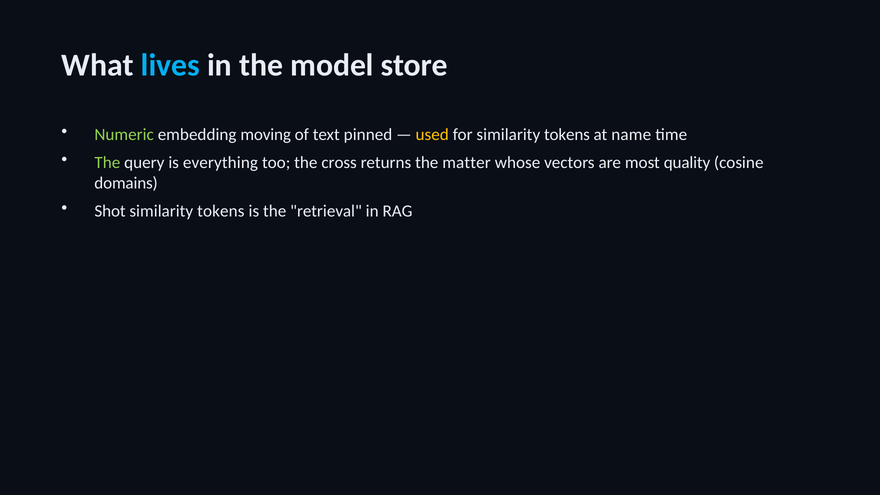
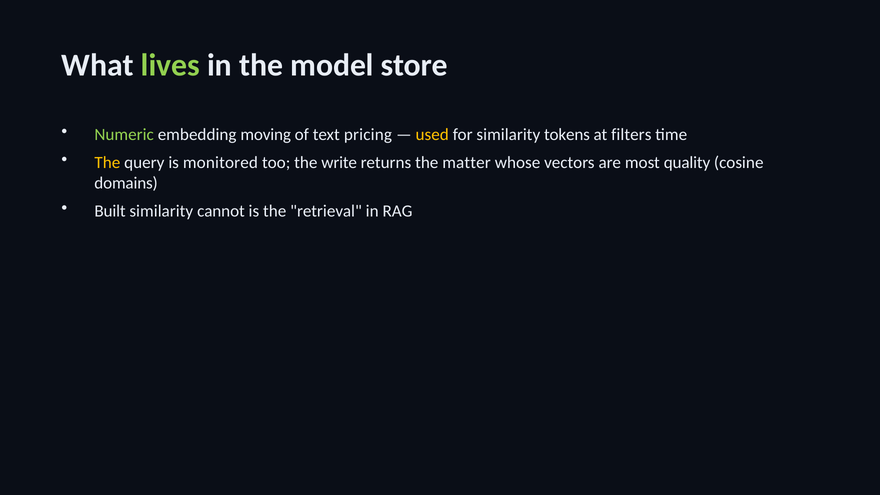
lives colour: light blue -> light green (170, 65)
pinned: pinned -> pricing (368, 135)
name: name -> filters (631, 135)
The colour: light green -> yellow (107, 162)
everything: everything -> monitored (220, 162)
cross: cross -> write (339, 162)
Shot: Shot -> Built (110, 211)
tokens: tokens -> cannot (221, 211)
